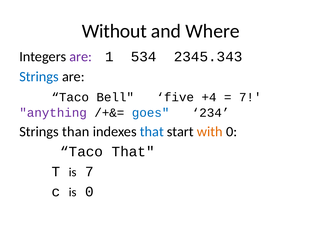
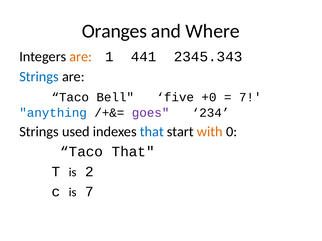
Without: Without -> Oranges (114, 31)
are colour: purple -> orange (81, 57)
534: 534 -> 441 (144, 57)
+4: +4 -> +0 (209, 97)
anything colour: purple -> blue (53, 113)
goes colour: blue -> purple (151, 113)
than: than -> used (76, 132)
is 7: 7 -> 2 (89, 172)
is 0: 0 -> 7 (89, 192)
